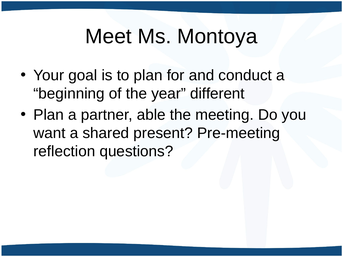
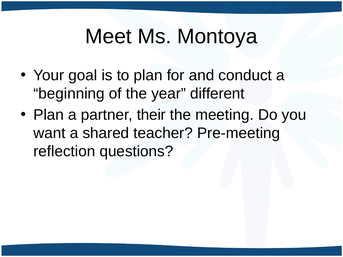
able: able -> their (151, 115)
present: present -> teacher (163, 133)
